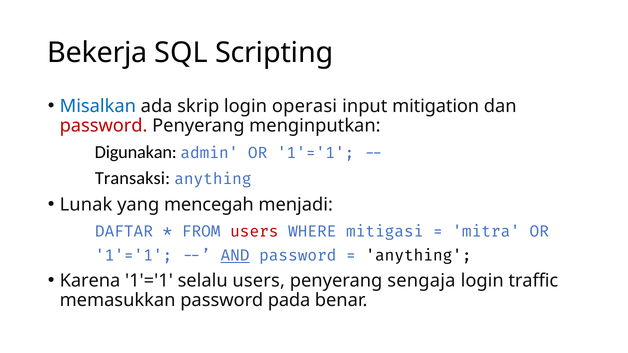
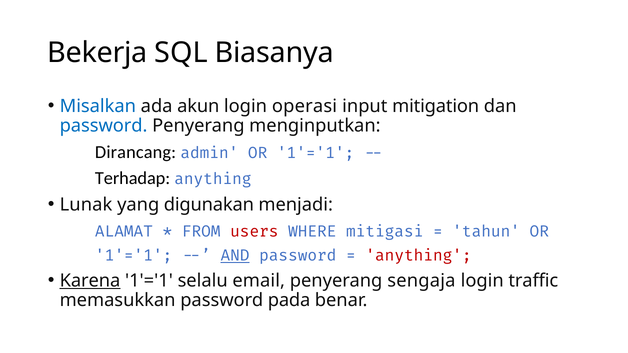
Scripting: Scripting -> Biasanya (274, 53)
skrip: skrip -> akun (198, 106)
password colour: red -> blue (104, 126)
Digunakan: Digunakan -> Dirancang (136, 152)
Transaksi: Transaksi -> Terhadap (133, 178)
mencegah: mencegah -> digunakan (209, 205)
DAFTAR: DAFTAR -> ALAMAT (124, 232)
mitra: mitra -> tahun (486, 232)
anything colour: black -> red (419, 256)
Karena underline: none -> present (90, 281)
selalu users: users -> email (259, 281)
